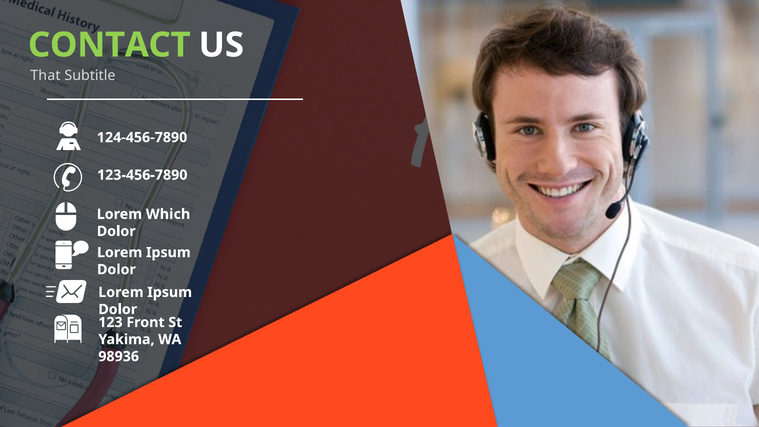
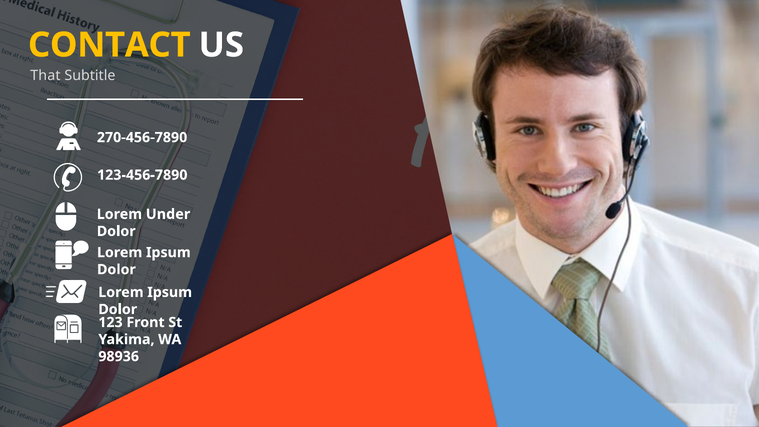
CONTACT colour: light green -> yellow (109, 45)
124-456-7890: 124-456-7890 -> 270-456-7890 (142, 137)
Which: Which -> Under (168, 214)
